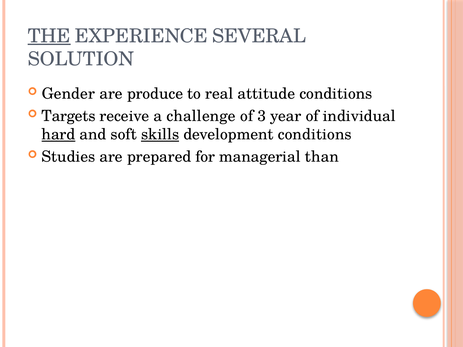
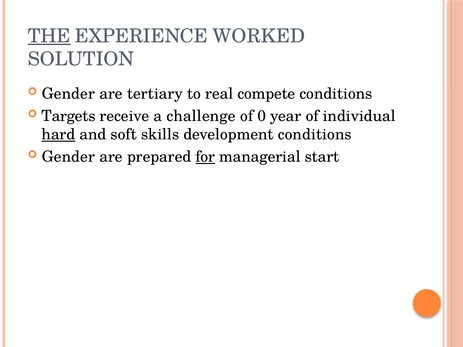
SEVERAL: SEVERAL -> WORKED (259, 36)
produce: produce -> tertiary (155, 94)
attitude: attitude -> compete (266, 94)
3: 3 -> 0 (262, 116)
skills underline: present -> none (160, 135)
Studies: Studies -> Gender (68, 157)
for underline: none -> present (205, 157)
than: than -> start (322, 157)
